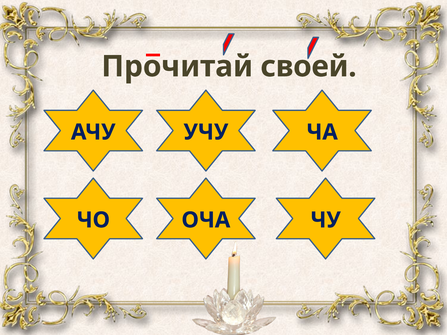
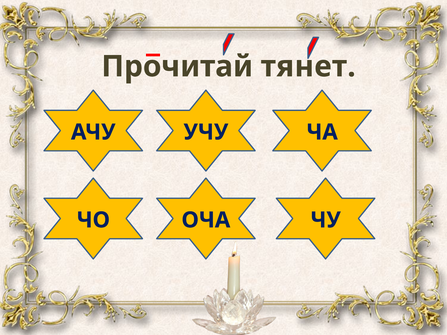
своей: своей -> тянет (308, 67)
